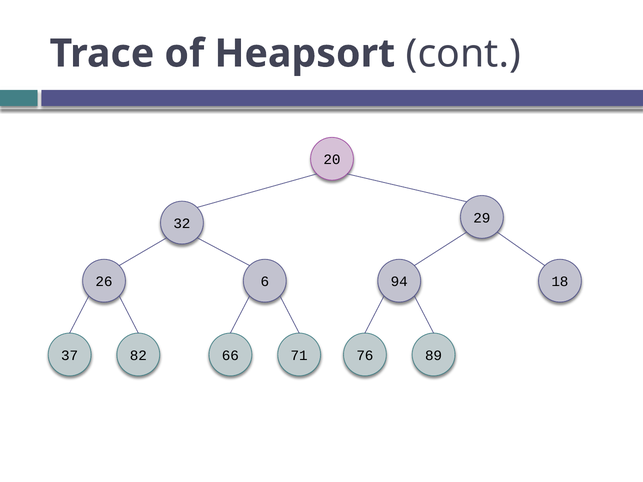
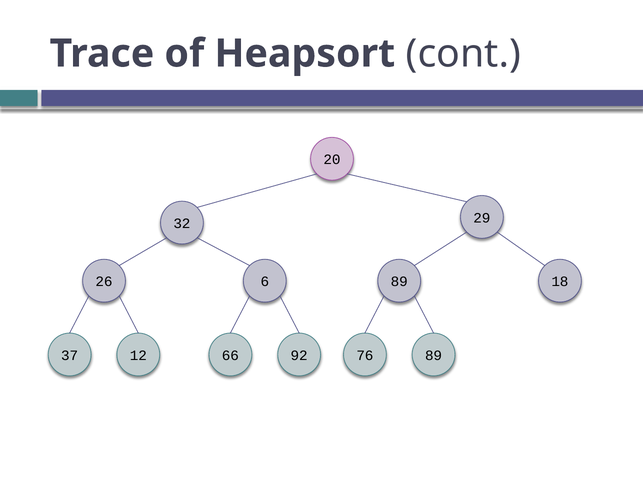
6 94: 94 -> 89 (399, 282)
82: 82 -> 12 (138, 356)
71: 71 -> 92 (299, 356)
